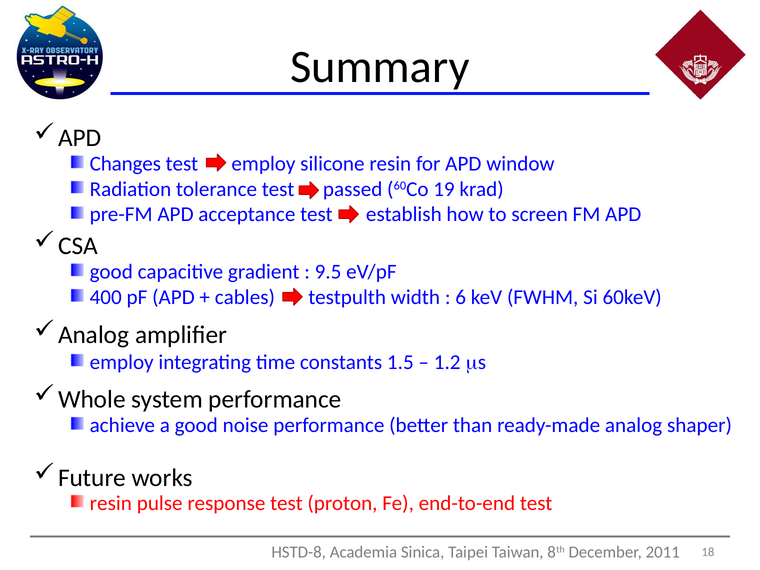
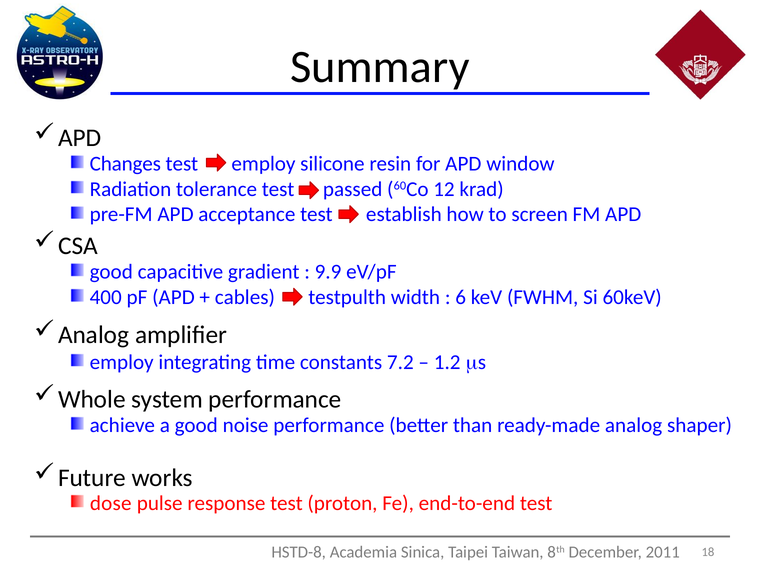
19: 19 -> 12 (444, 189)
9.5: 9.5 -> 9.9 (328, 272)
1.5: 1.5 -> 7.2 (400, 362)
resin: resin -> dose (111, 503)
